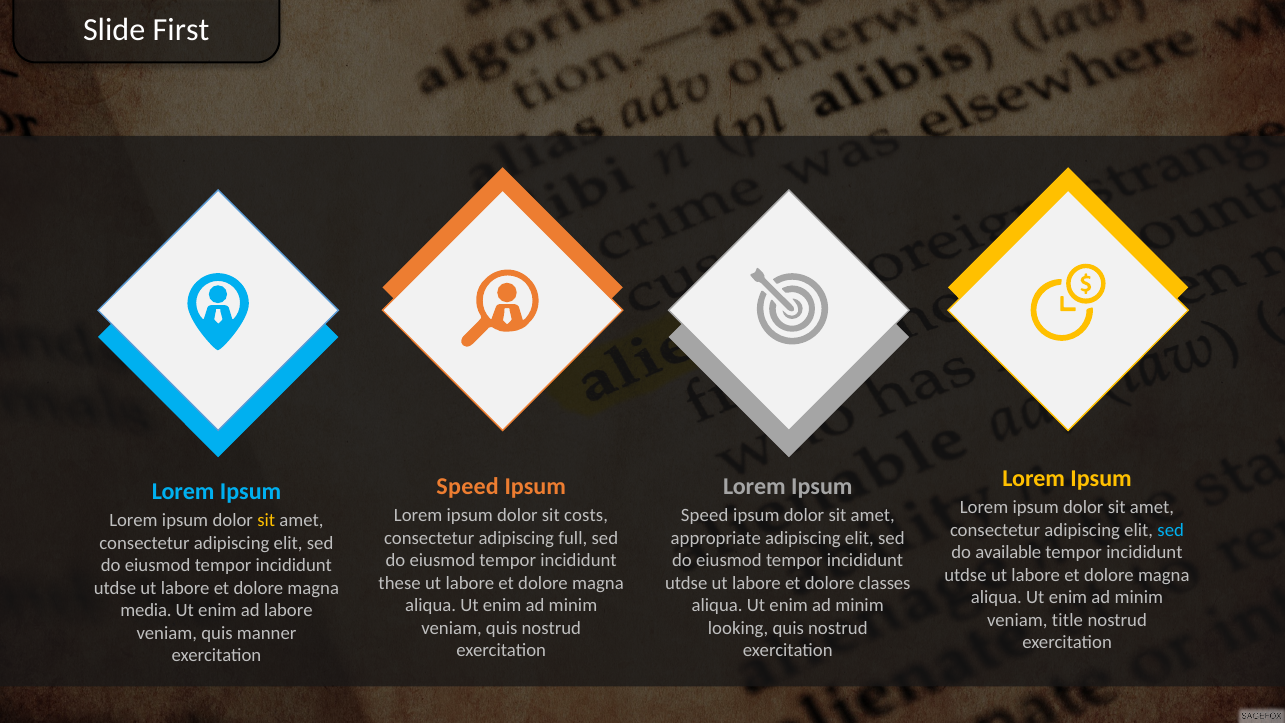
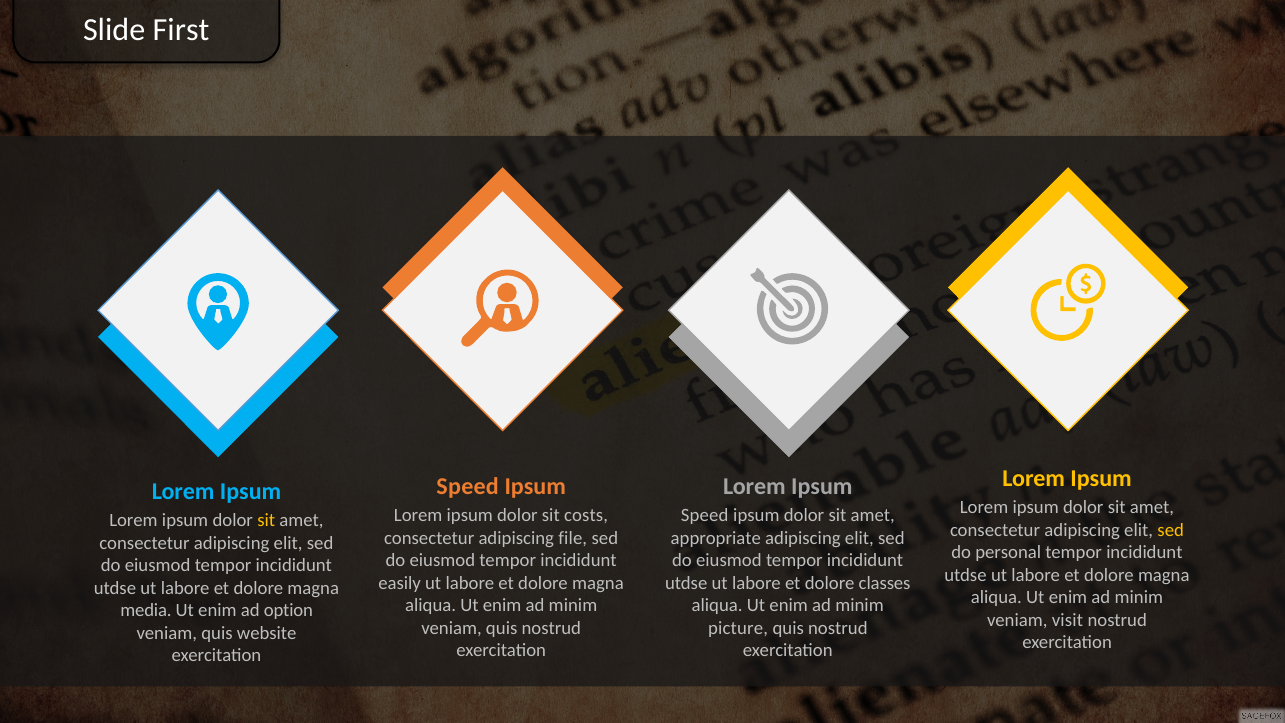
sed colour: light blue -> yellow (1171, 530)
full: full -> file (573, 538)
available: available -> personal (1008, 552)
these: these -> easily (400, 583)
ad labore: labore -> option (288, 610)
title: title -> visit (1067, 620)
looking: looking -> picture (738, 628)
manner: manner -> website (267, 633)
